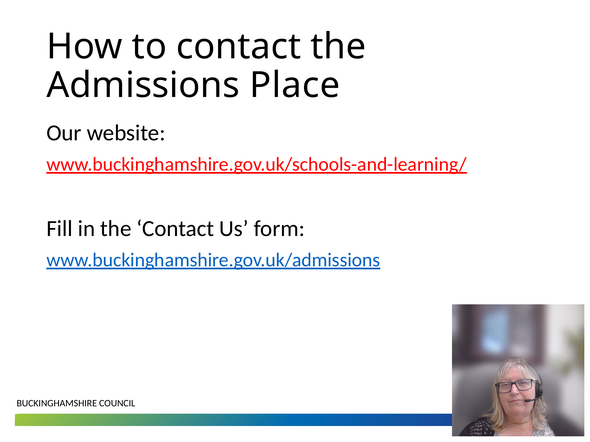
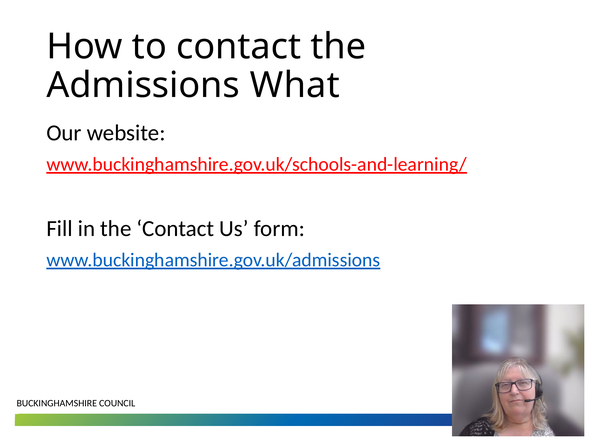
Place: Place -> What (295, 86)
